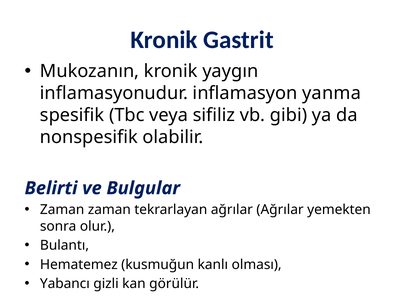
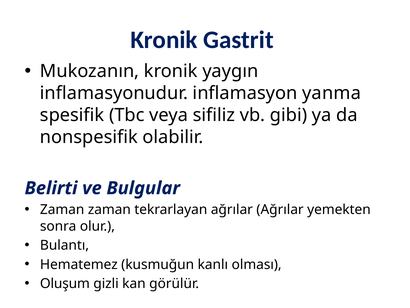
Yabancı: Yabancı -> Oluşum (65, 283)
